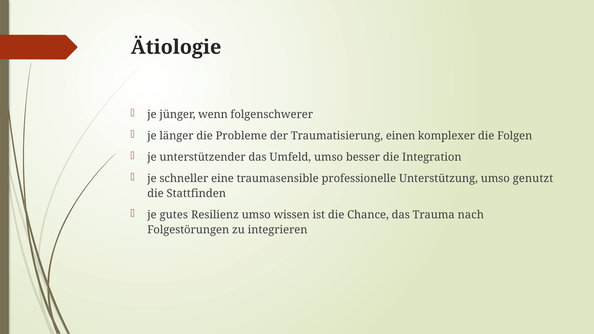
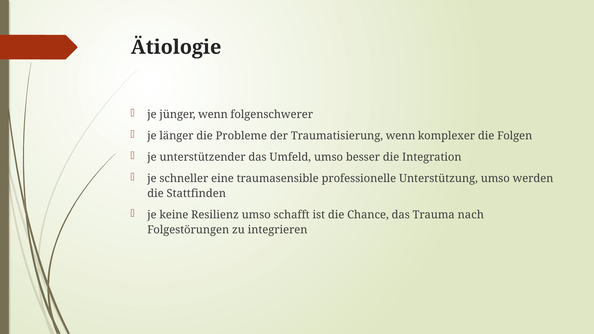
Traumatisierung einen: einen -> wenn (401, 136)
genutzt: genutzt -> werden (533, 178)
gutes: gutes -> keine (174, 215)
wissen: wissen -> schafft (292, 215)
